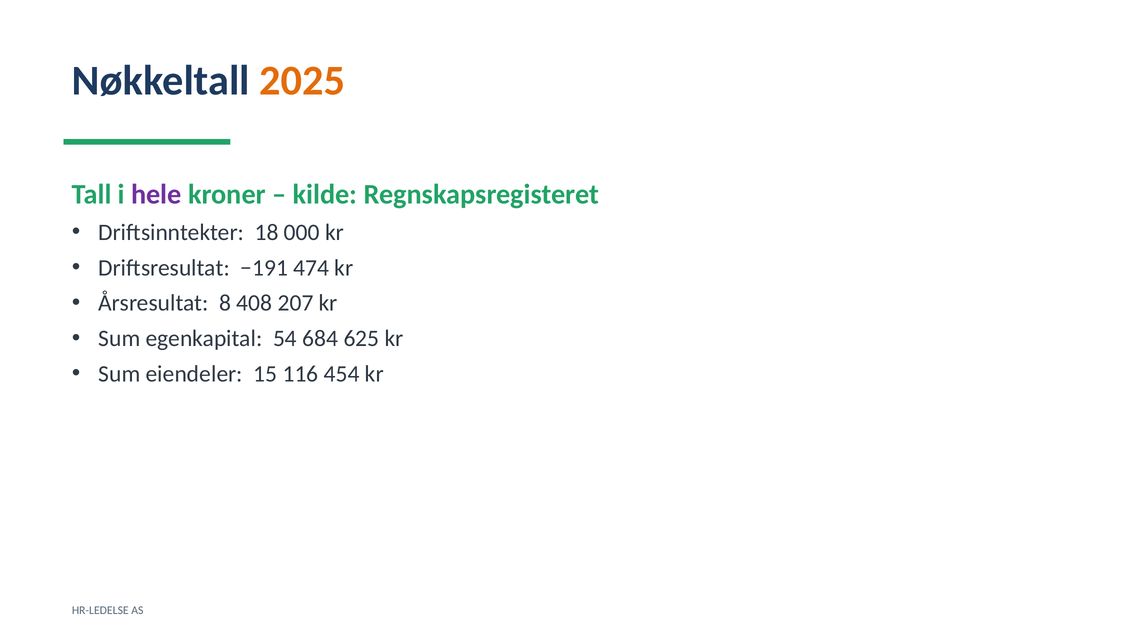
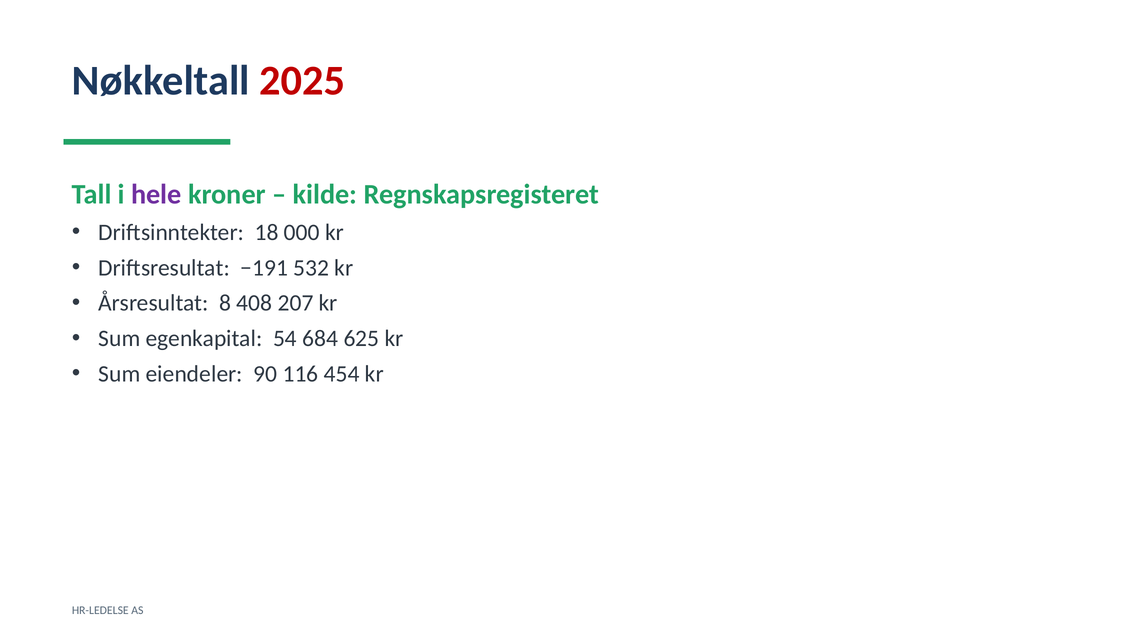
2025 colour: orange -> red (302, 81)
474: 474 -> 532 (311, 268)
15: 15 -> 90 (265, 374)
